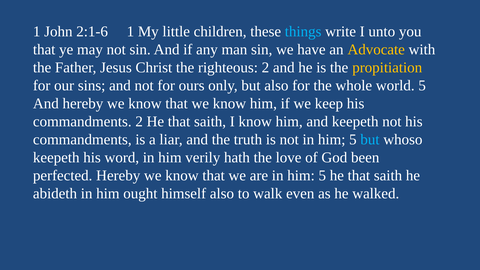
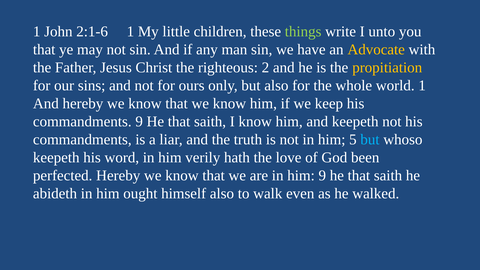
things colour: light blue -> light green (303, 32)
world 5: 5 -> 1 (422, 86)
commandments 2: 2 -> 9 (139, 122)
are in him 5: 5 -> 9 (322, 176)
